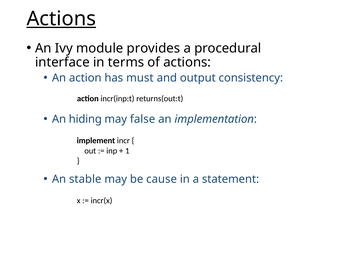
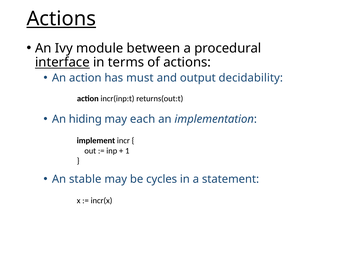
provides: provides -> between (153, 48)
interface underline: none -> present (62, 62)
consistency: consistency -> decidability (251, 78)
false: false -> each (143, 119)
cause: cause -> cycles (162, 179)
